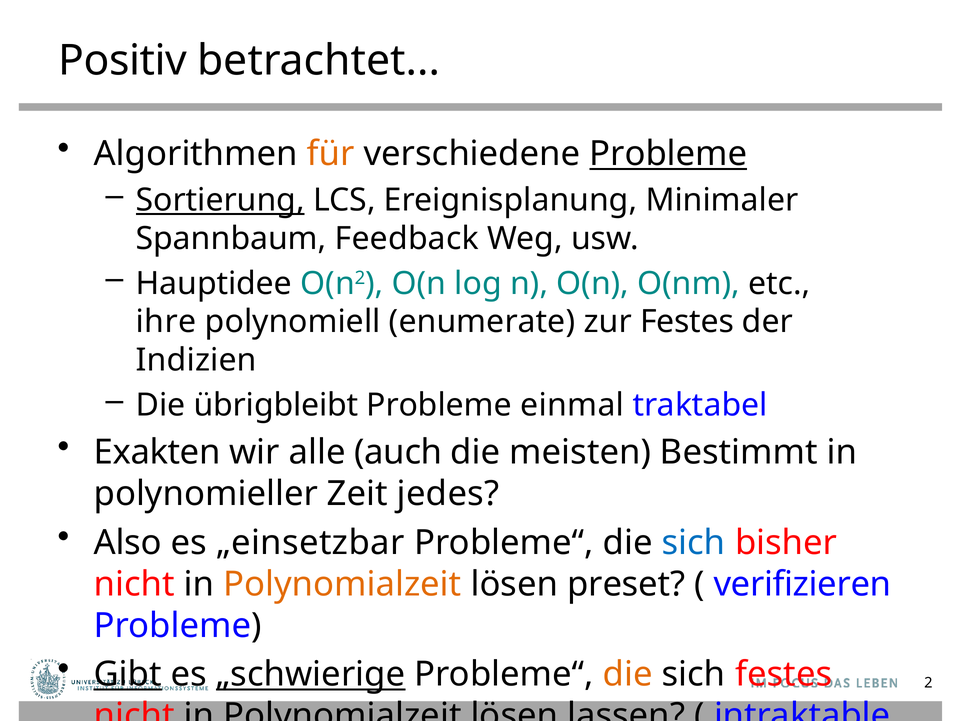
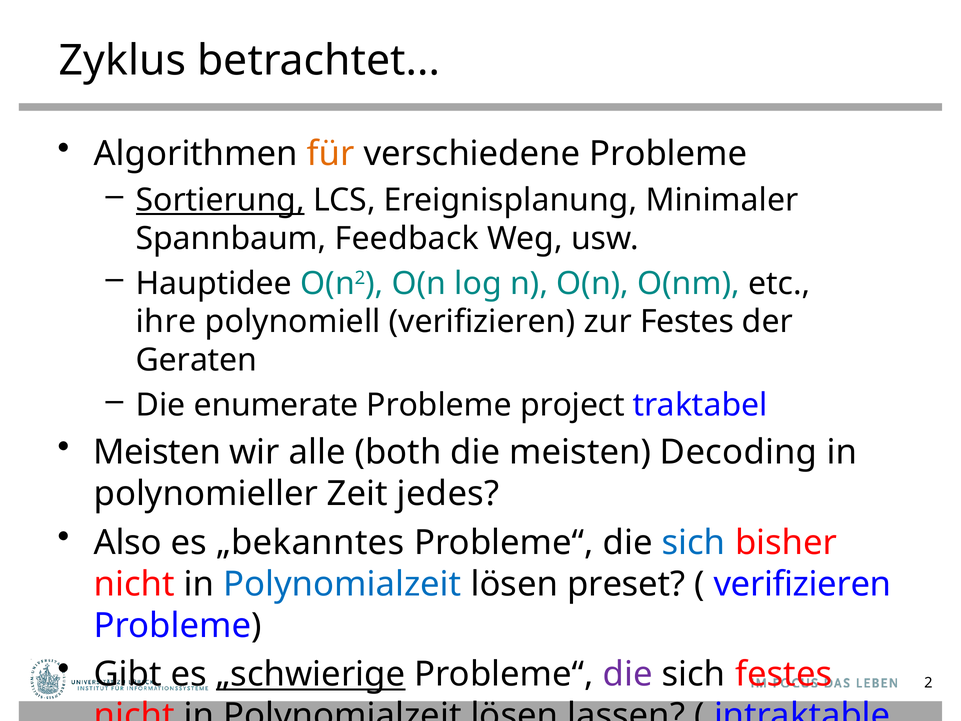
Positiv: Positiv -> Zyklus (122, 61)
Probleme underline: present -> none (668, 154)
polynomiell enumerate: enumerate -> verifizieren (482, 322)
Indizien: Indizien -> Geraten (196, 360)
übrigbleibt: übrigbleibt -> enumerate (276, 405)
einmal: einmal -> project (572, 405)
Exakten: Exakten -> Meisten (157, 452)
auch: auch -> both (398, 452)
Bestimmt: Bestimmt -> Decoding (739, 452)
„einsetzbar: „einsetzbar -> „bekanntes (310, 542)
Polynomialzeit colour: orange -> blue (342, 584)
Gibt underline: present -> none (128, 674)
die colour: orange -> purple (628, 674)
